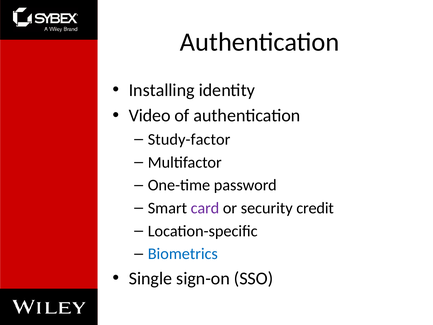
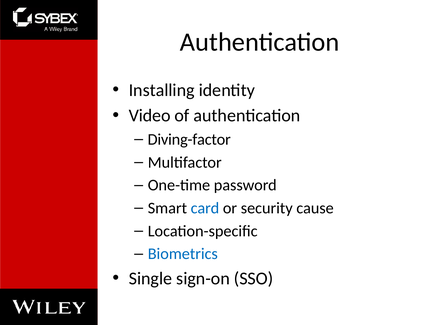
Study-factor: Study-factor -> Diving-factor (189, 139)
card colour: purple -> blue (205, 208)
credit: credit -> cause (315, 208)
